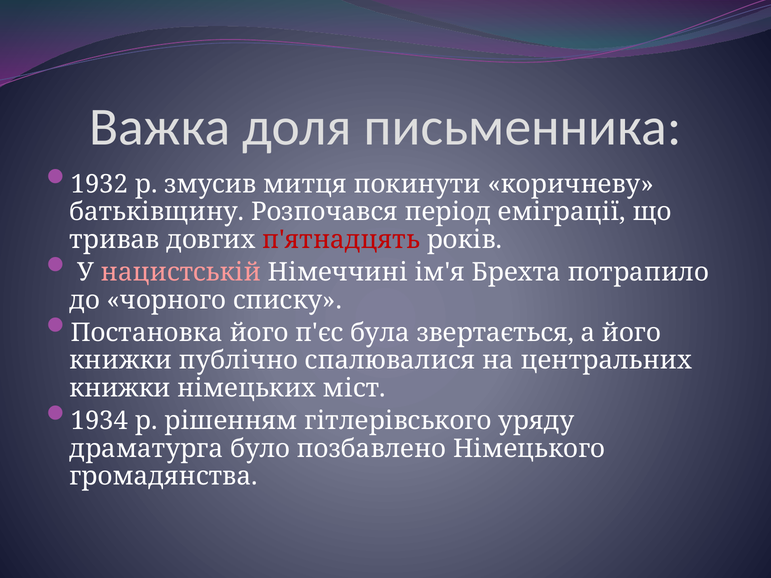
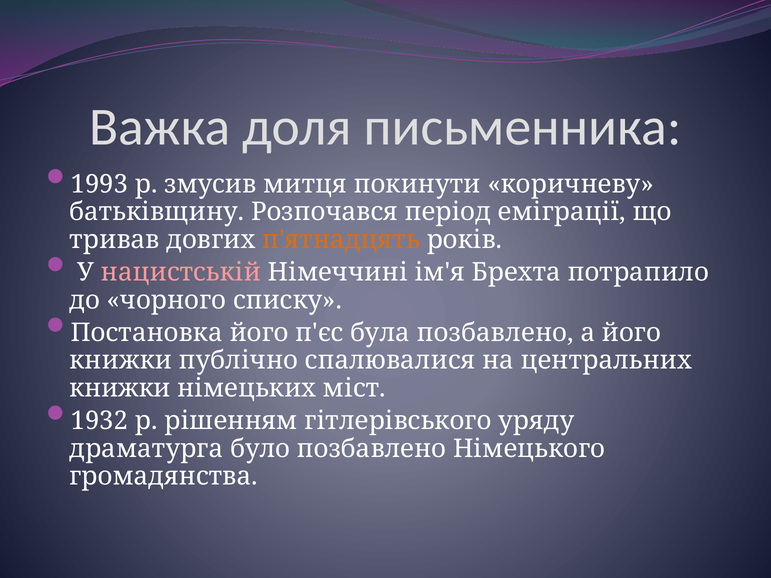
1932: 1932 -> 1993 (99, 184)
п'ятнадцять colour: red -> orange (341, 240)
була звертається: звертається -> позбавлено (495, 333)
1934: 1934 -> 1932 (99, 421)
